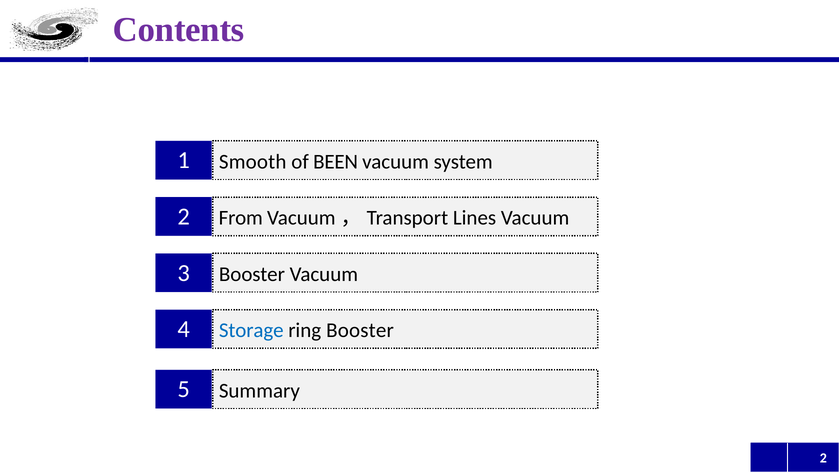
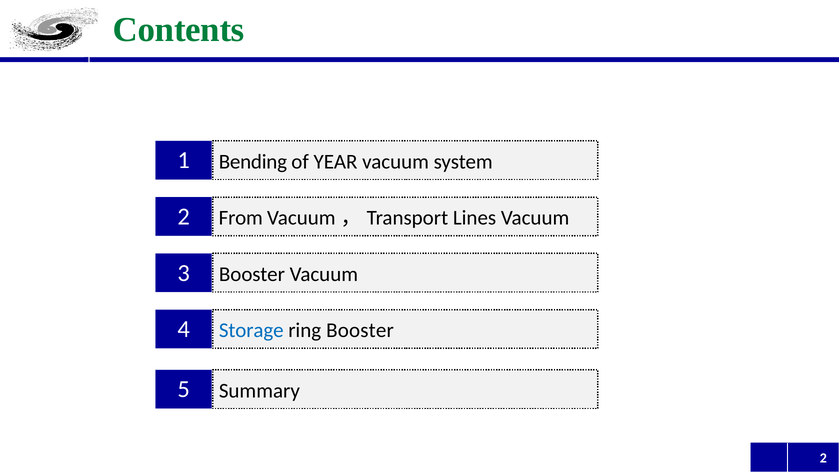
Contents colour: purple -> green (179, 30)
Smooth: Smooth -> Bending (253, 162)
BEEN: BEEN -> YEAR (336, 162)
